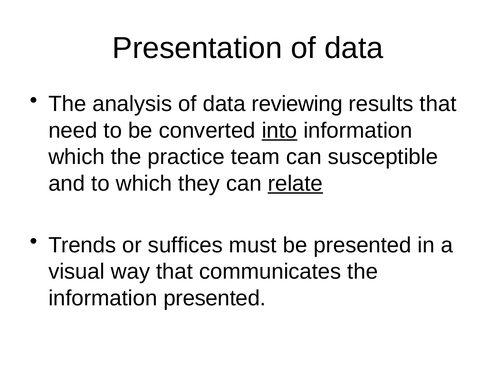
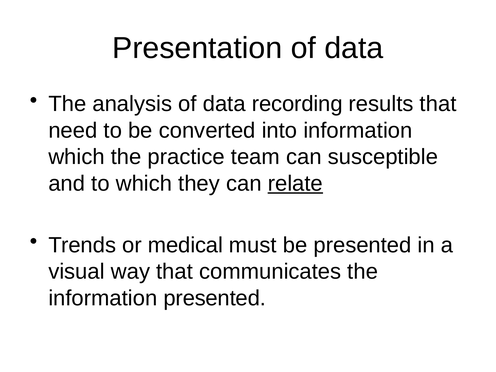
reviewing: reviewing -> recording (297, 104)
into underline: present -> none (279, 131)
suffices: suffices -> medical (185, 245)
